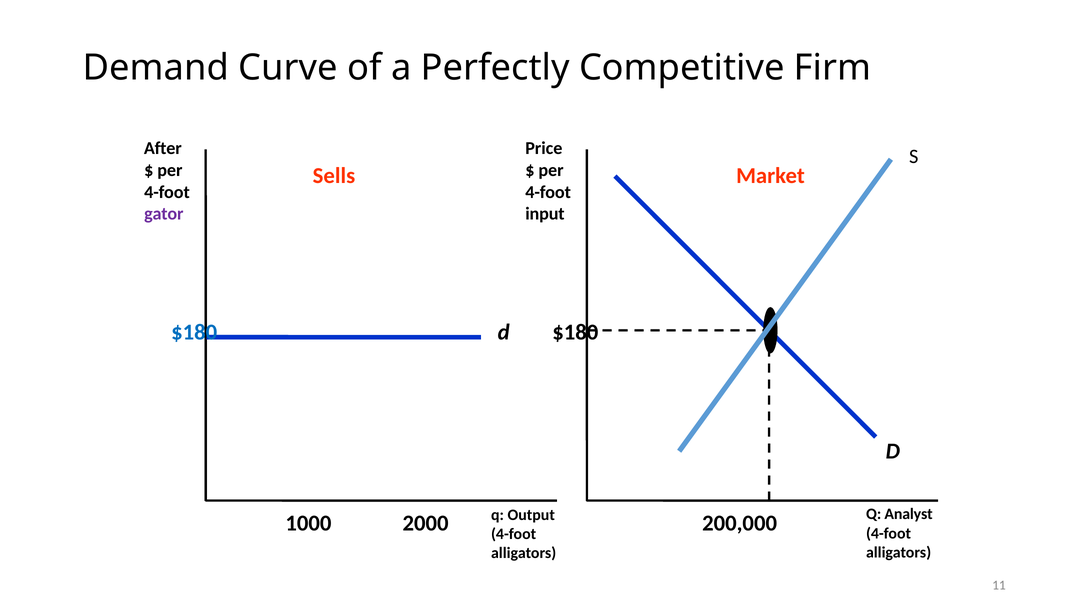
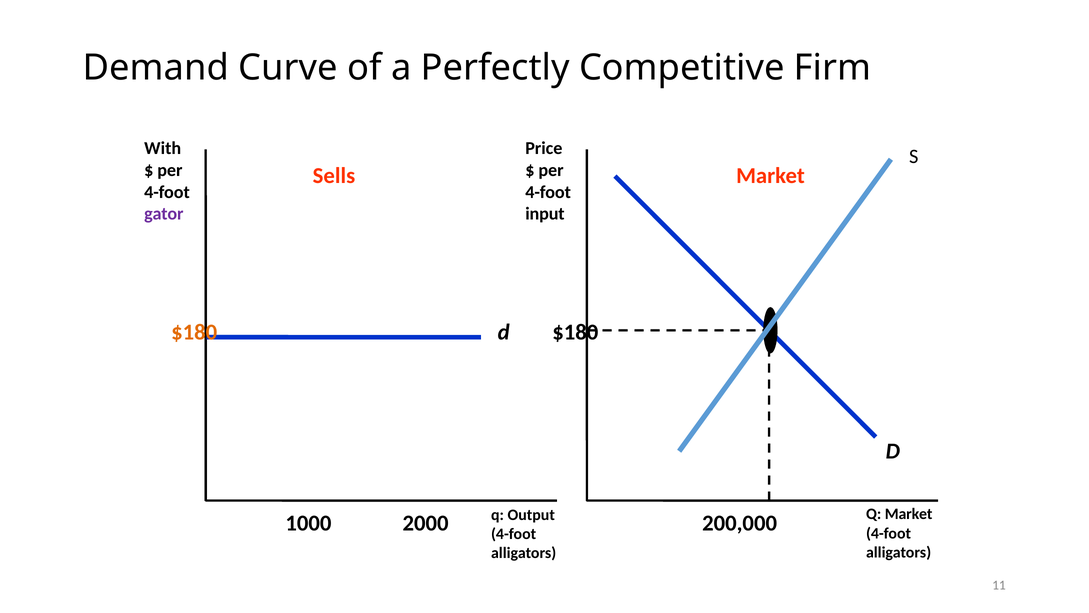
After: After -> With (163, 148)
$180 colour: blue -> orange (194, 332)
Q Analyst: Analyst -> Market (909, 514)
